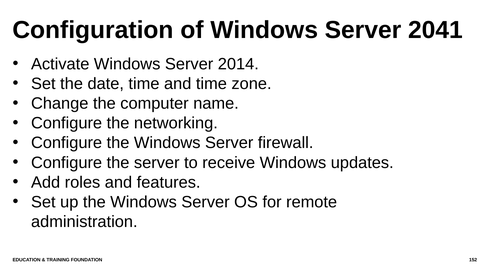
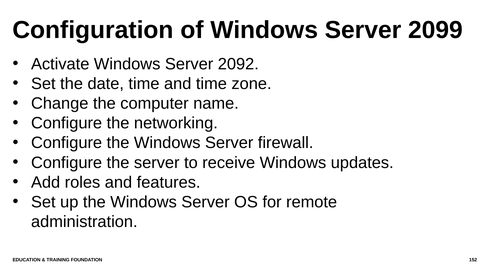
2041: 2041 -> 2099 (436, 30)
2014: 2014 -> 2092 (238, 64)
